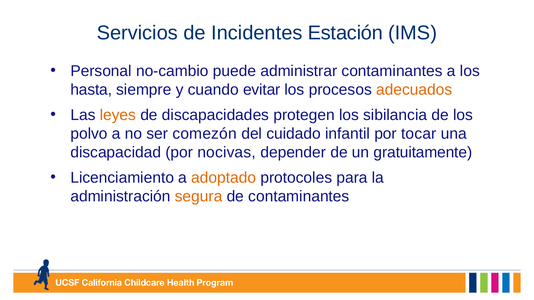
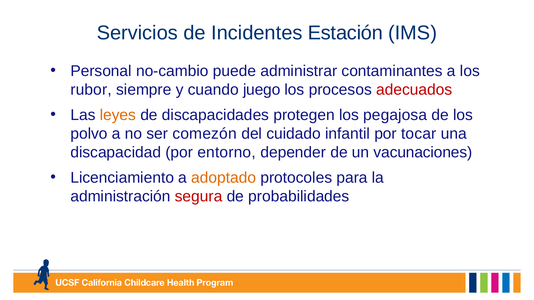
hasta: hasta -> rubor (91, 90)
evitar: evitar -> juego (262, 90)
adecuados colour: orange -> red (414, 90)
sibilancia: sibilancia -> pegajosa (395, 115)
nocivas: nocivas -> entorno (227, 153)
gratuitamente: gratuitamente -> vacunaciones (423, 153)
segura colour: orange -> red (199, 197)
de contaminantes: contaminantes -> probabilidades (299, 197)
